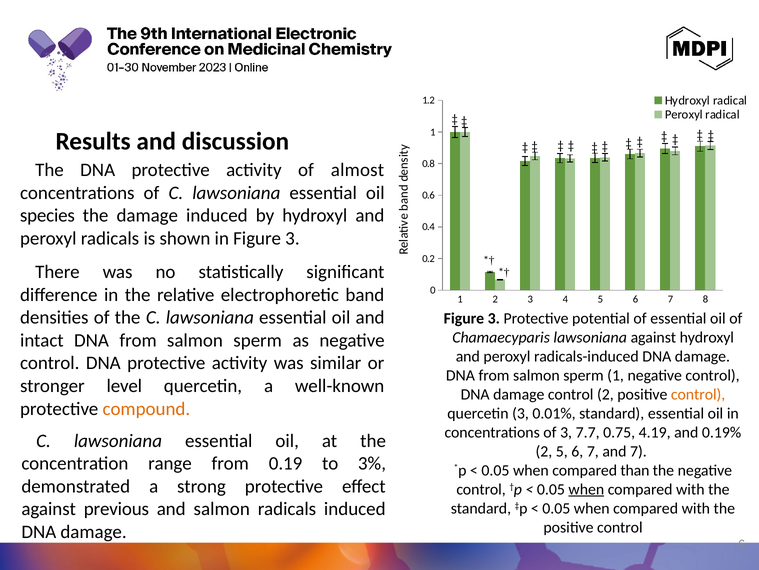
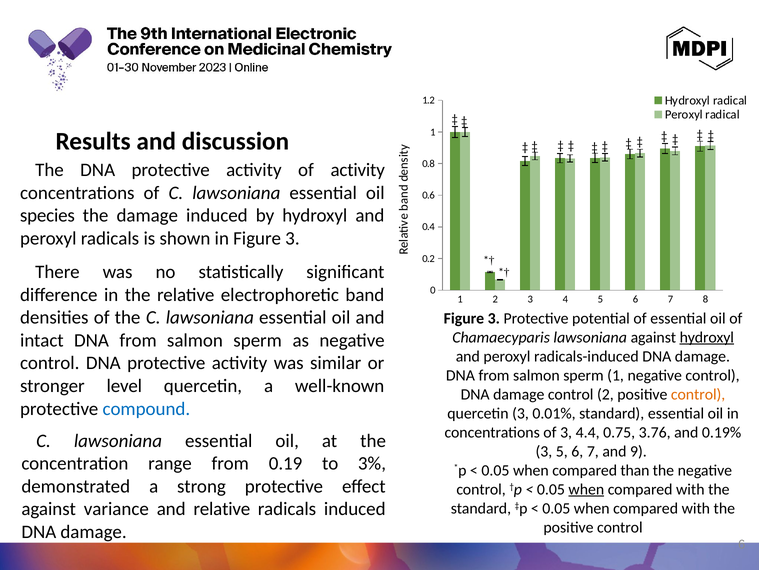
of almost: almost -> activity (358, 170)
hydroxyl underline: none -> present (707, 337)
compound colour: orange -> blue (146, 408)
7.7: 7.7 -> 4.4 (588, 432)
4.19: 4.19 -> 3.76 (655, 432)
2: 2 -> 3 (544, 451)
and 7: 7 -> 9 (638, 451)
previous: previous -> variance (116, 509)
and salmon: salmon -> relative (222, 509)
